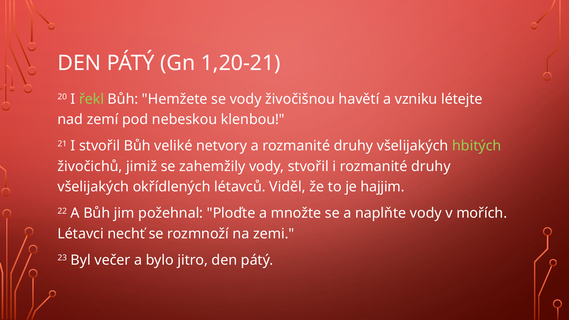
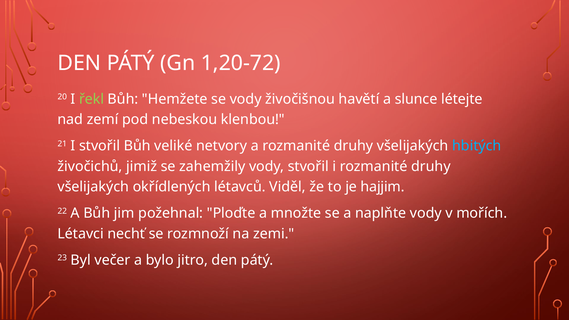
1,20-21: 1,20-21 -> 1,20-72 (241, 63)
vzniku: vzniku -> slunce (416, 99)
hbitých colour: light green -> light blue (477, 146)
